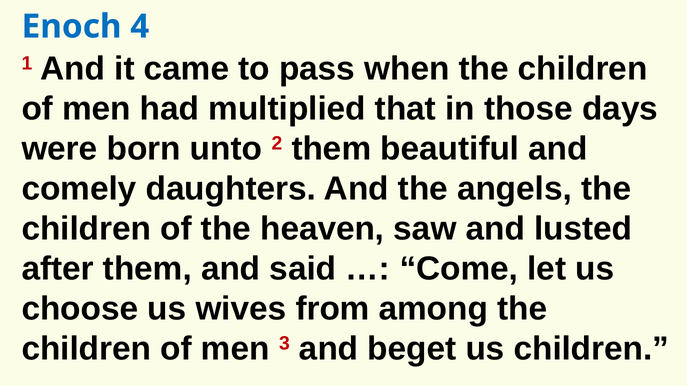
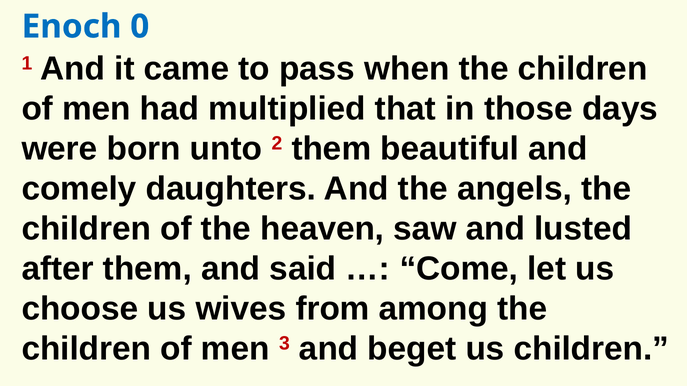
4: 4 -> 0 (140, 27)
